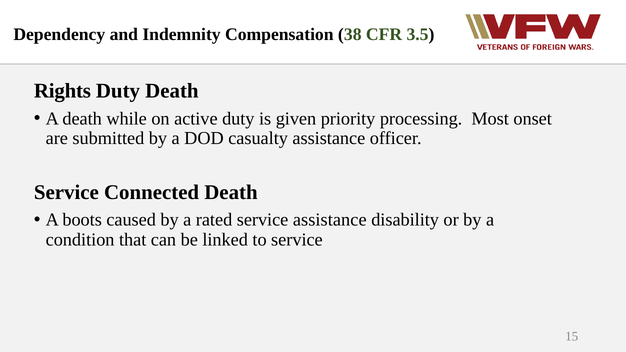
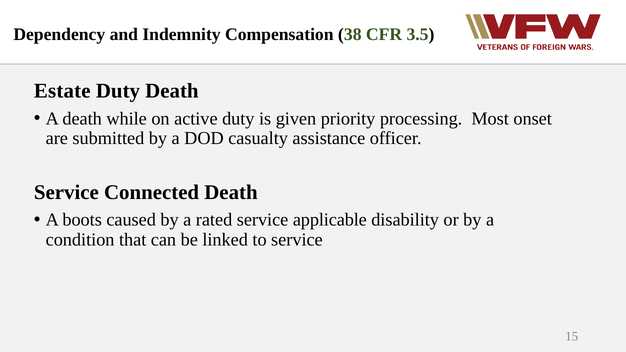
Rights: Rights -> Estate (62, 91)
service assistance: assistance -> applicable (330, 220)
